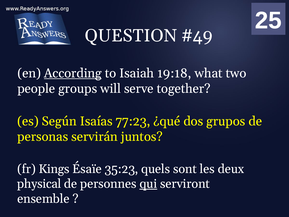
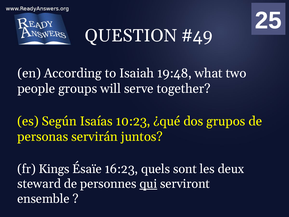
According underline: present -> none (73, 73)
19:18: 19:18 -> 19:48 (174, 73)
77:23: 77:23 -> 10:23 (133, 121)
35:23: 35:23 -> 16:23 (121, 169)
physical: physical -> steward (39, 184)
